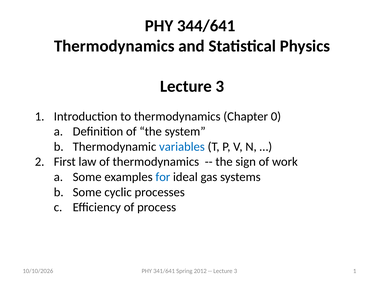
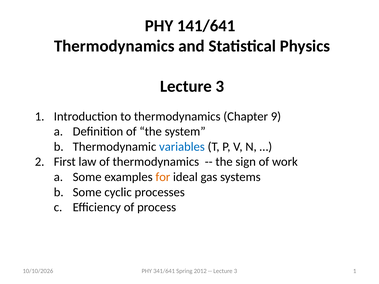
344/641: 344/641 -> 141/641 (206, 26)
0: 0 -> 9 (276, 116)
for colour: blue -> orange (163, 177)
